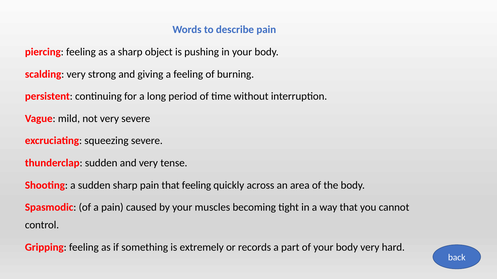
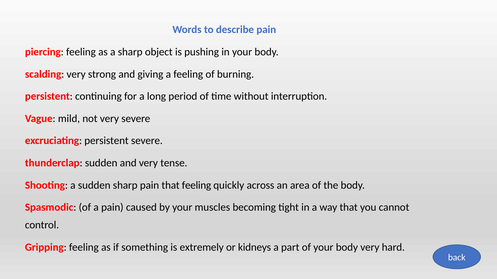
excruciating squeezing: squeezing -> persistent (107, 141)
records: records -> kidneys (255, 248)
